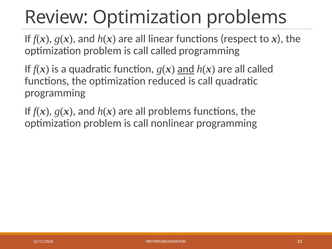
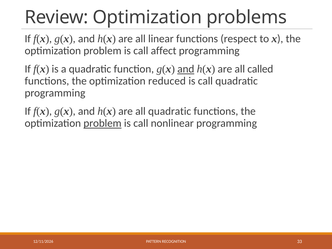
call called: called -> affect (164, 51)
all problems: problems -> quadratic (170, 111)
problem underline: none -> present (102, 123)
